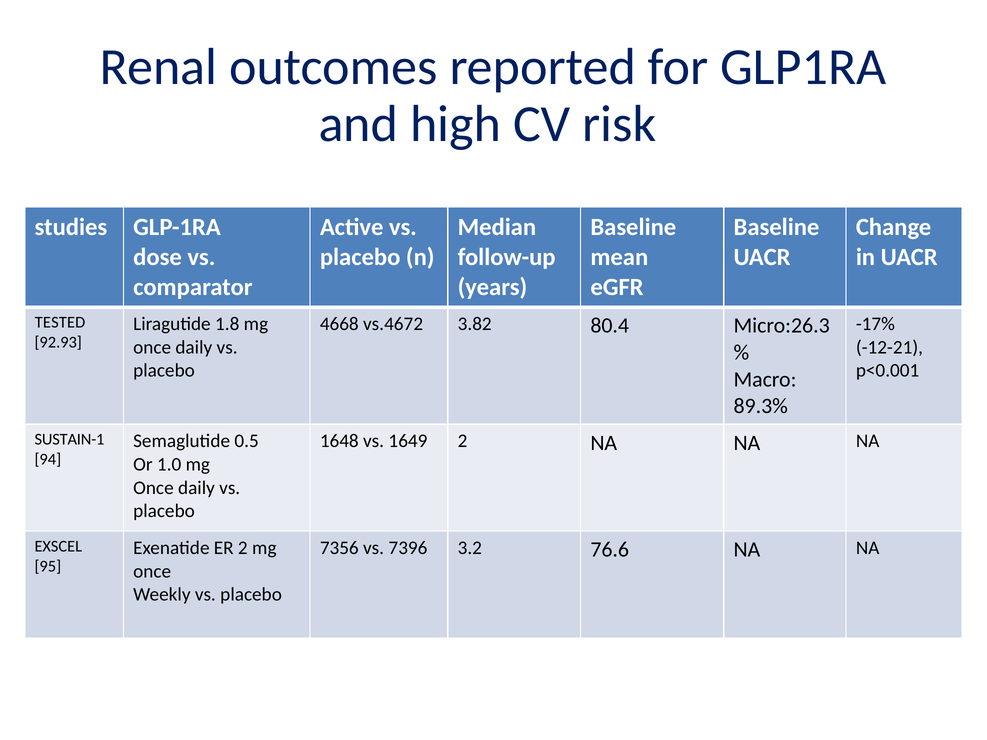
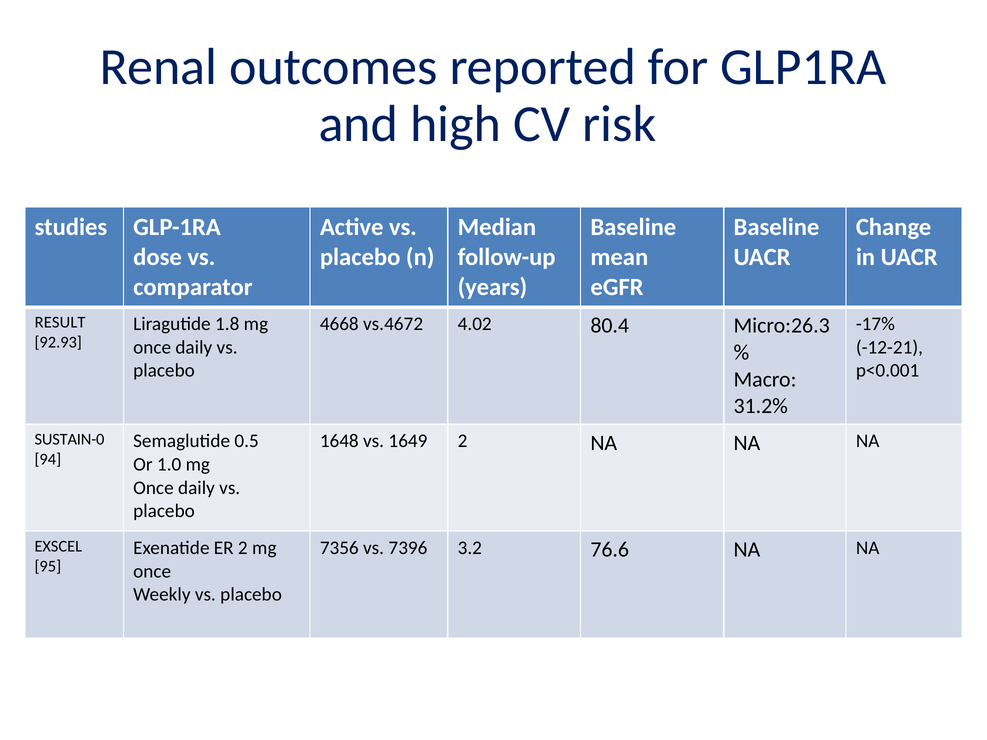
TESTED: TESTED -> RESULT (60, 322)
3.82: 3.82 -> 4.02 (475, 324)
89.3%: 89.3% -> 31.2% (761, 406)
SUSTAIN-1: SUSTAIN-1 -> SUSTAIN-0 (69, 439)
